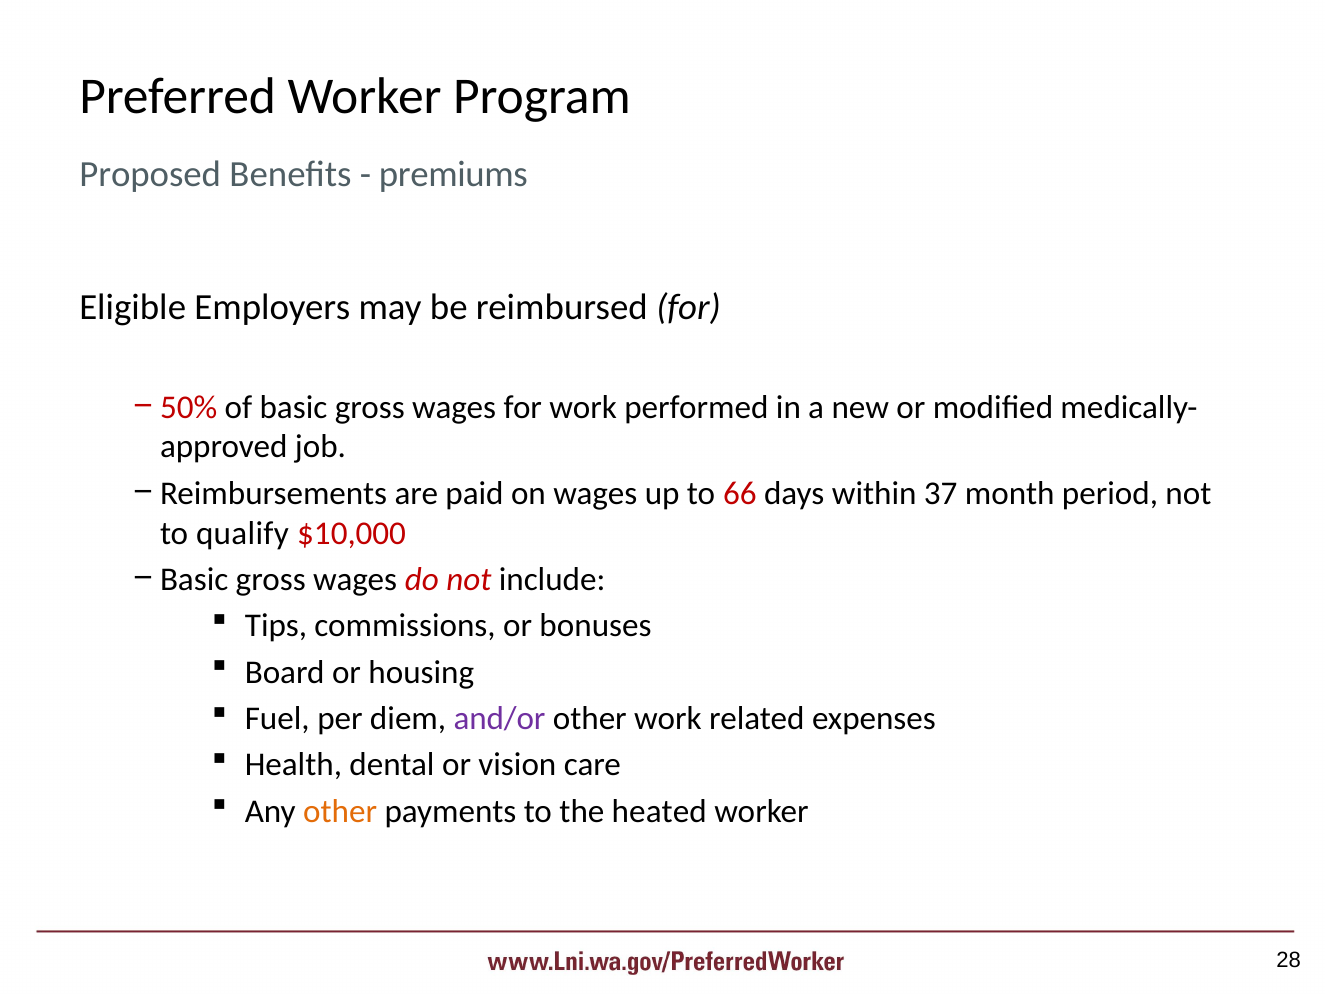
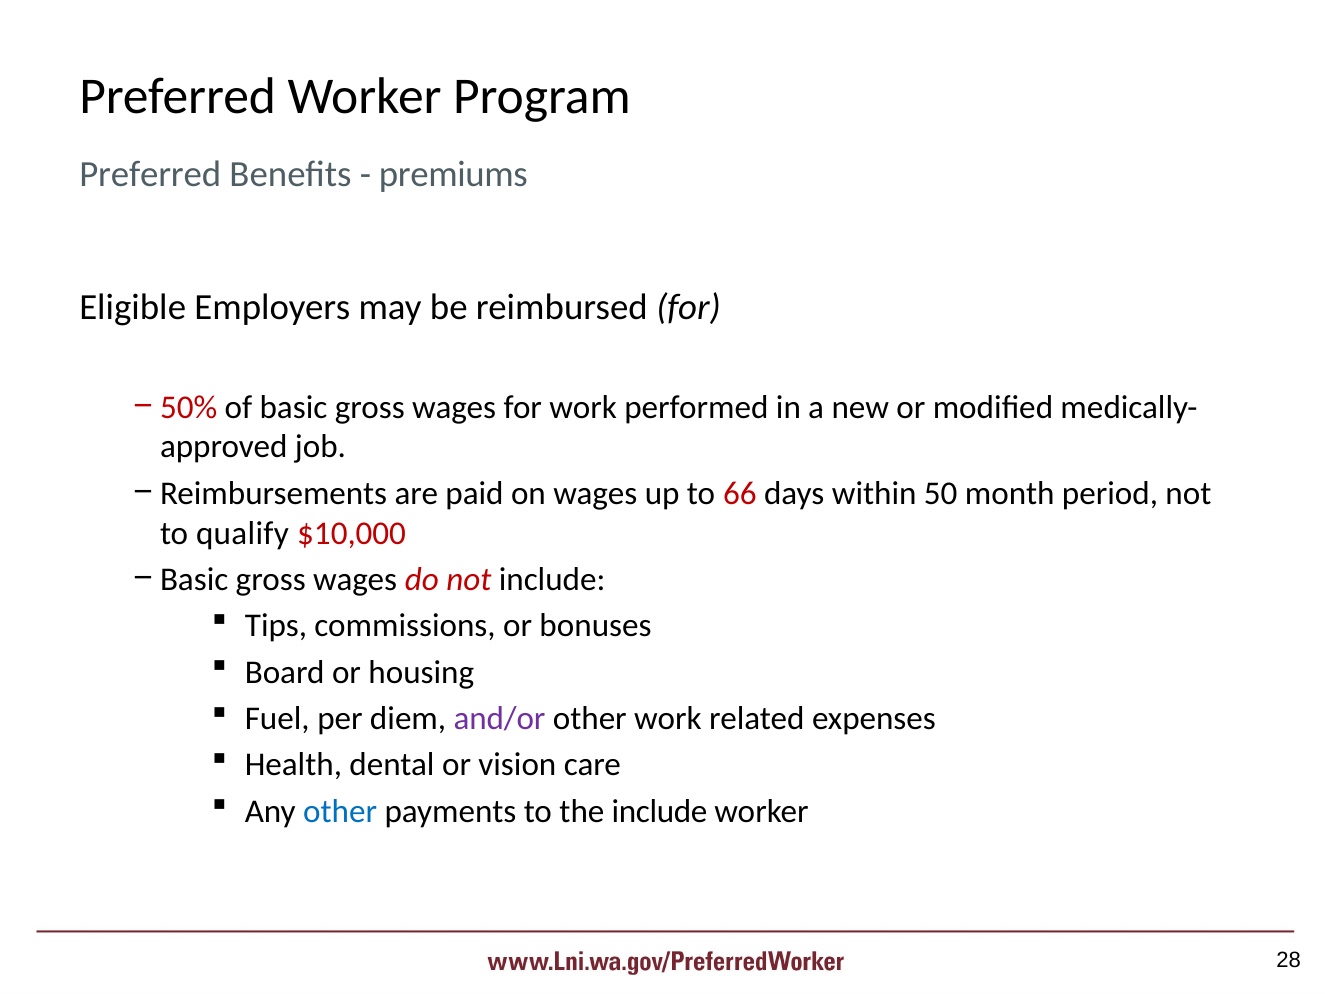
Proposed: Proposed -> Preferred (150, 175)
37: 37 -> 50 (941, 493)
other colour: orange -> blue (340, 811)
the heated: heated -> include (660, 811)
